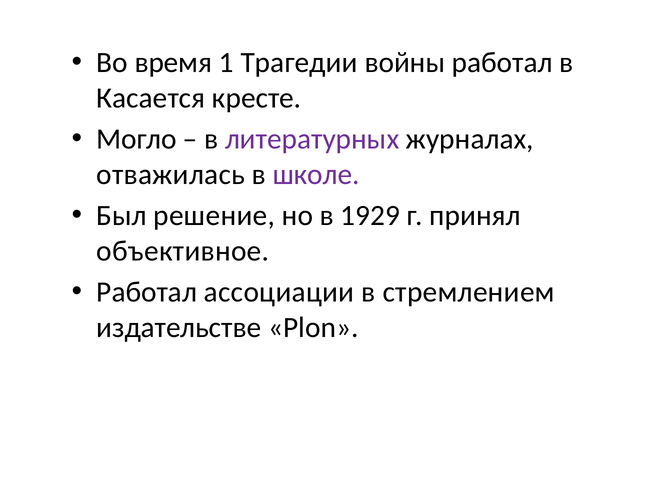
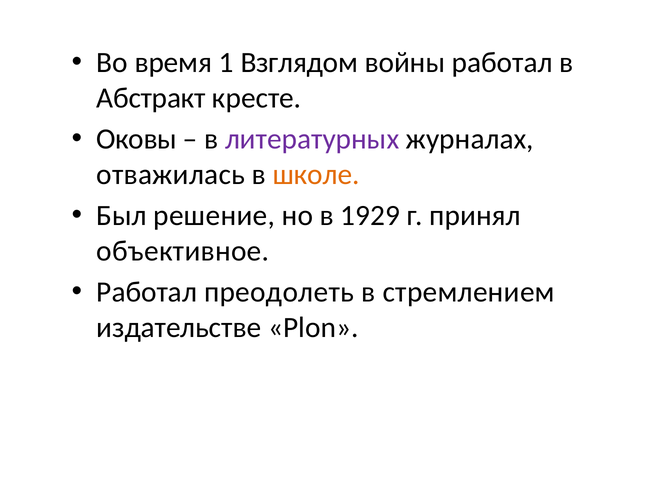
Трагедии: Трагедии -> Взглядом (299, 63)
Касается: Касается -> Абстракт (151, 98)
Могло: Могло -> Оковы (137, 139)
школе colour: purple -> orange (316, 174)
ассоциации: ассоциации -> преодолеть (279, 292)
